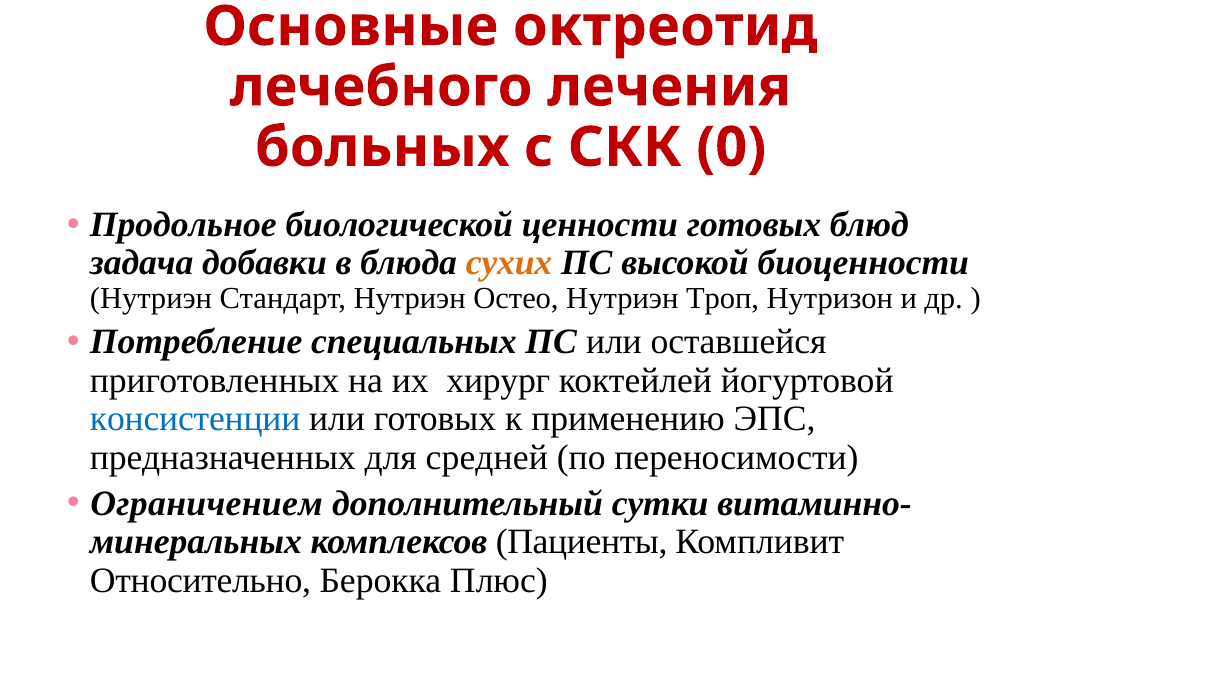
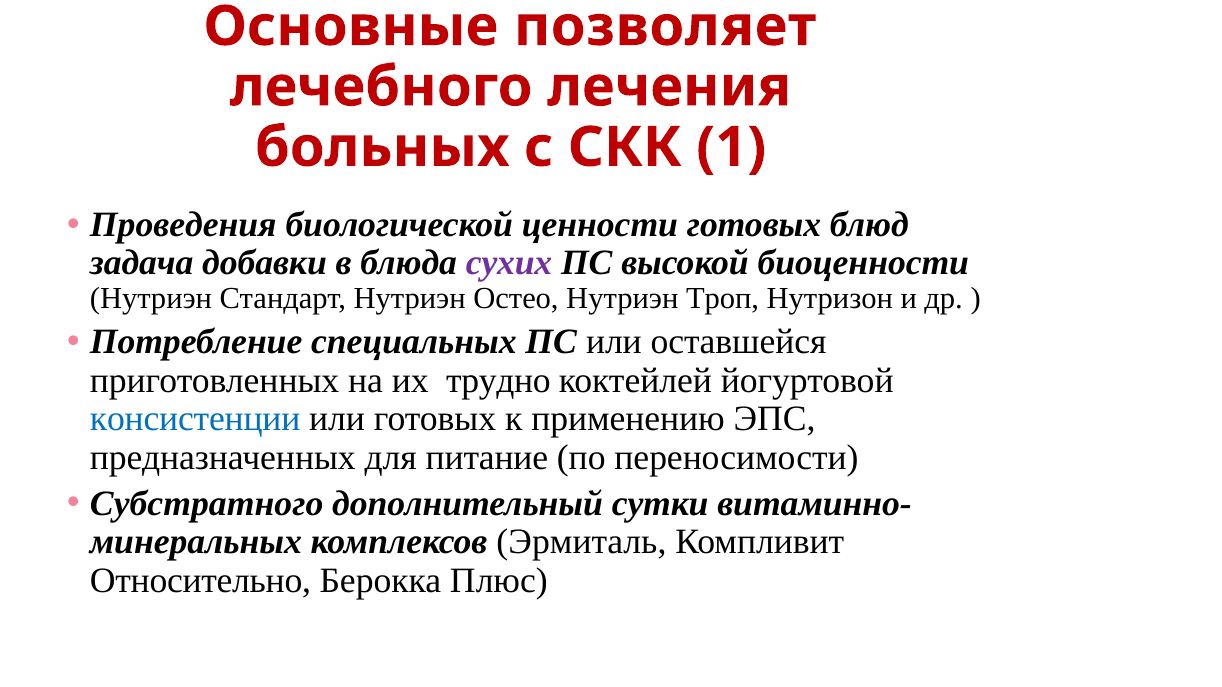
октреотид: октреотид -> позволяет (665, 27)
0: 0 -> 1 (731, 148)
Продольное: Продольное -> Проведения (183, 225)
сухих colour: orange -> purple (509, 263)
хирург: хирург -> трудно (498, 381)
средней: средней -> питание (487, 458)
Ограничением: Ограничением -> Субстратного (207, 504)
Пациенты: Пациенты -> Эрмиталь (581, 542)
